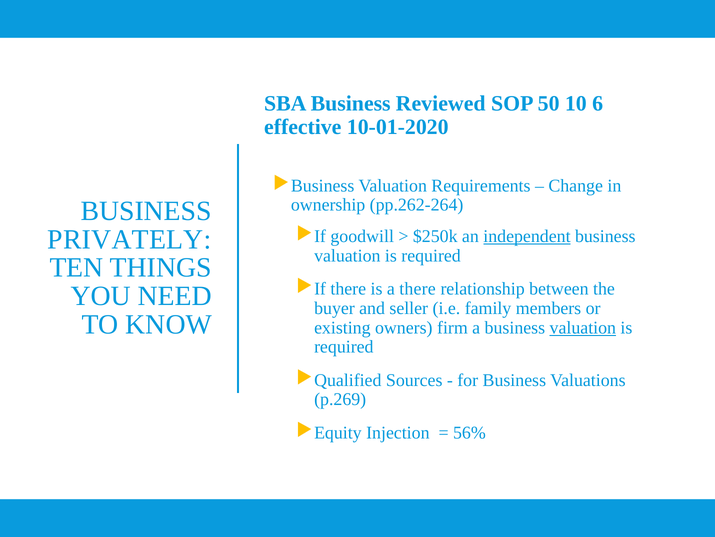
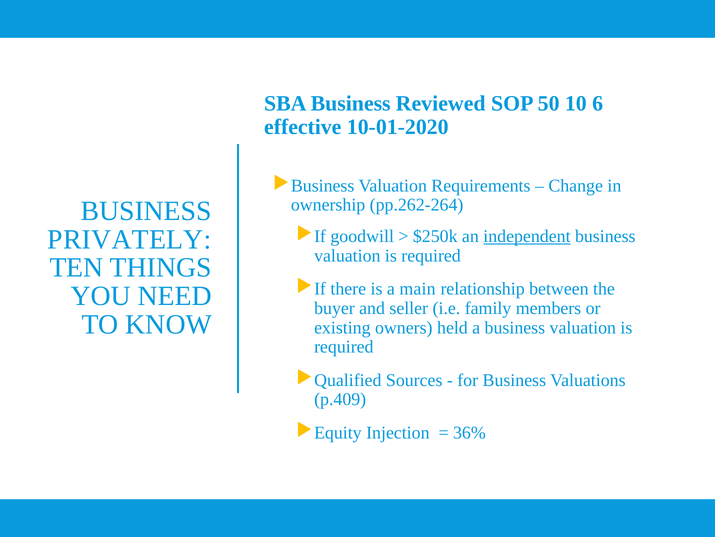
a there: there -> main (418, 289)
firm: firm -> held (452, 327)
valuation underline: present -> none (583, 327)
p.269: p.269 -> p.409 (340, 399)
56%: 56% -> 36% (469, 432)
